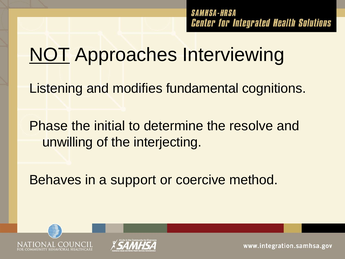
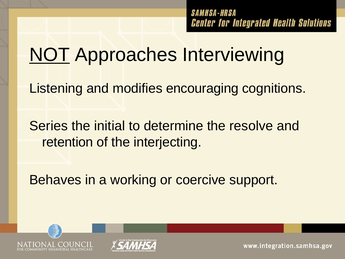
fundamental: fundamental -> encouraging (202, 88)
Phase: Phase -> Series (49, 126)
unwilling: unwilling -> retention (68, 142)
support: support -> working (133, 180)
method: method -> support (254, 180)
